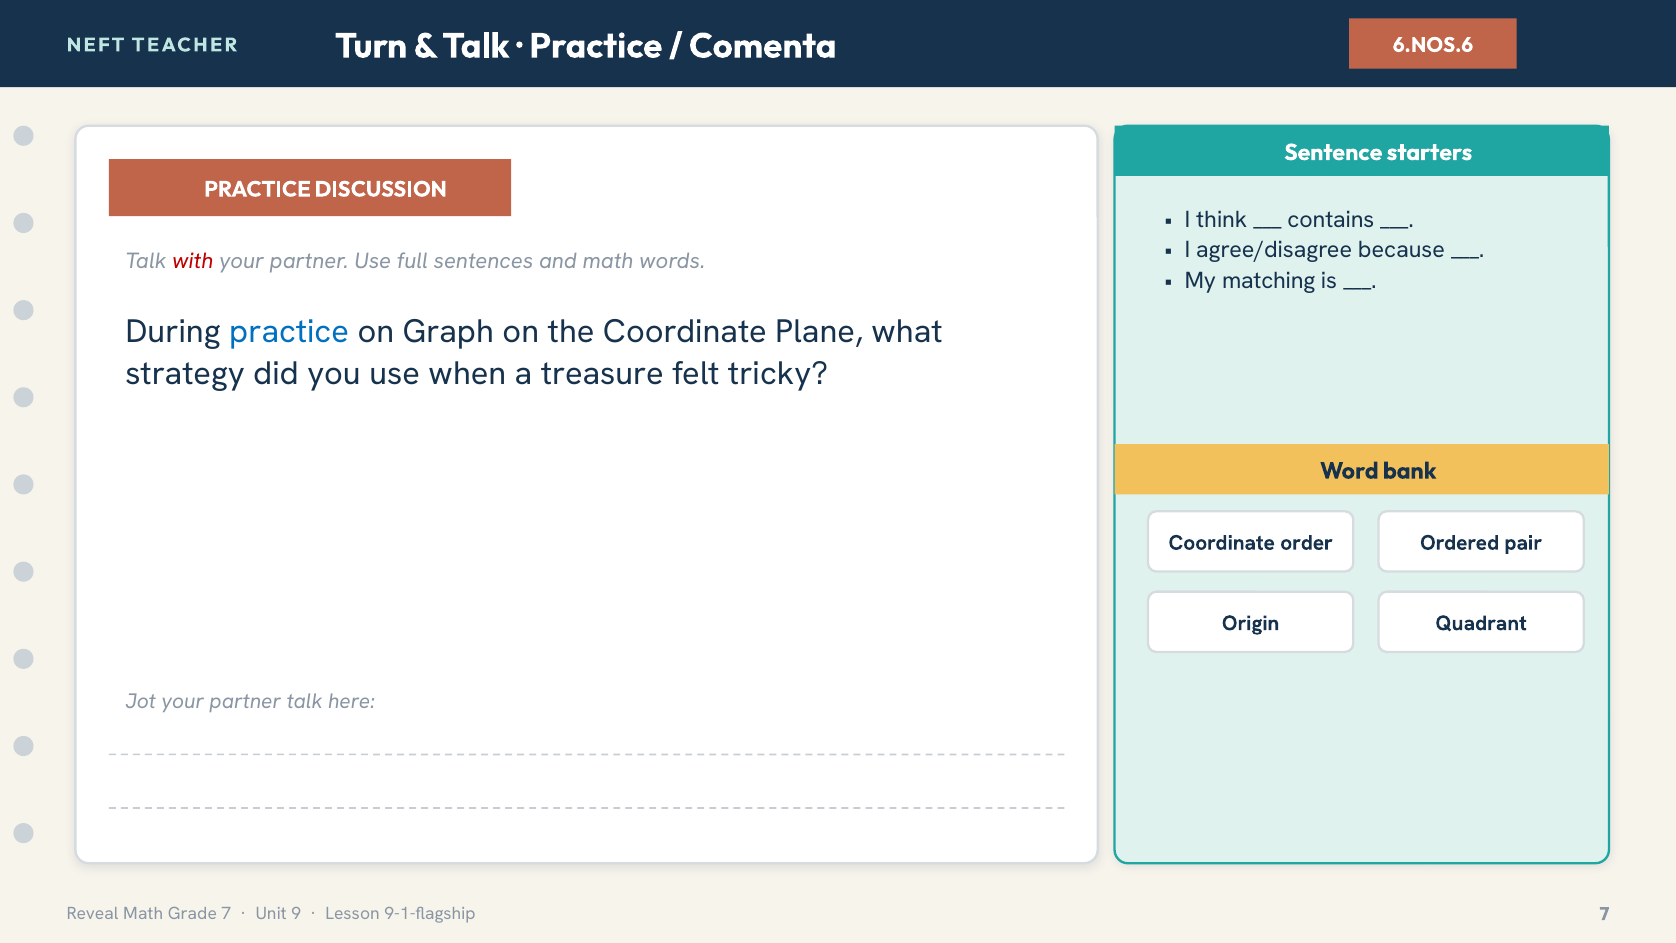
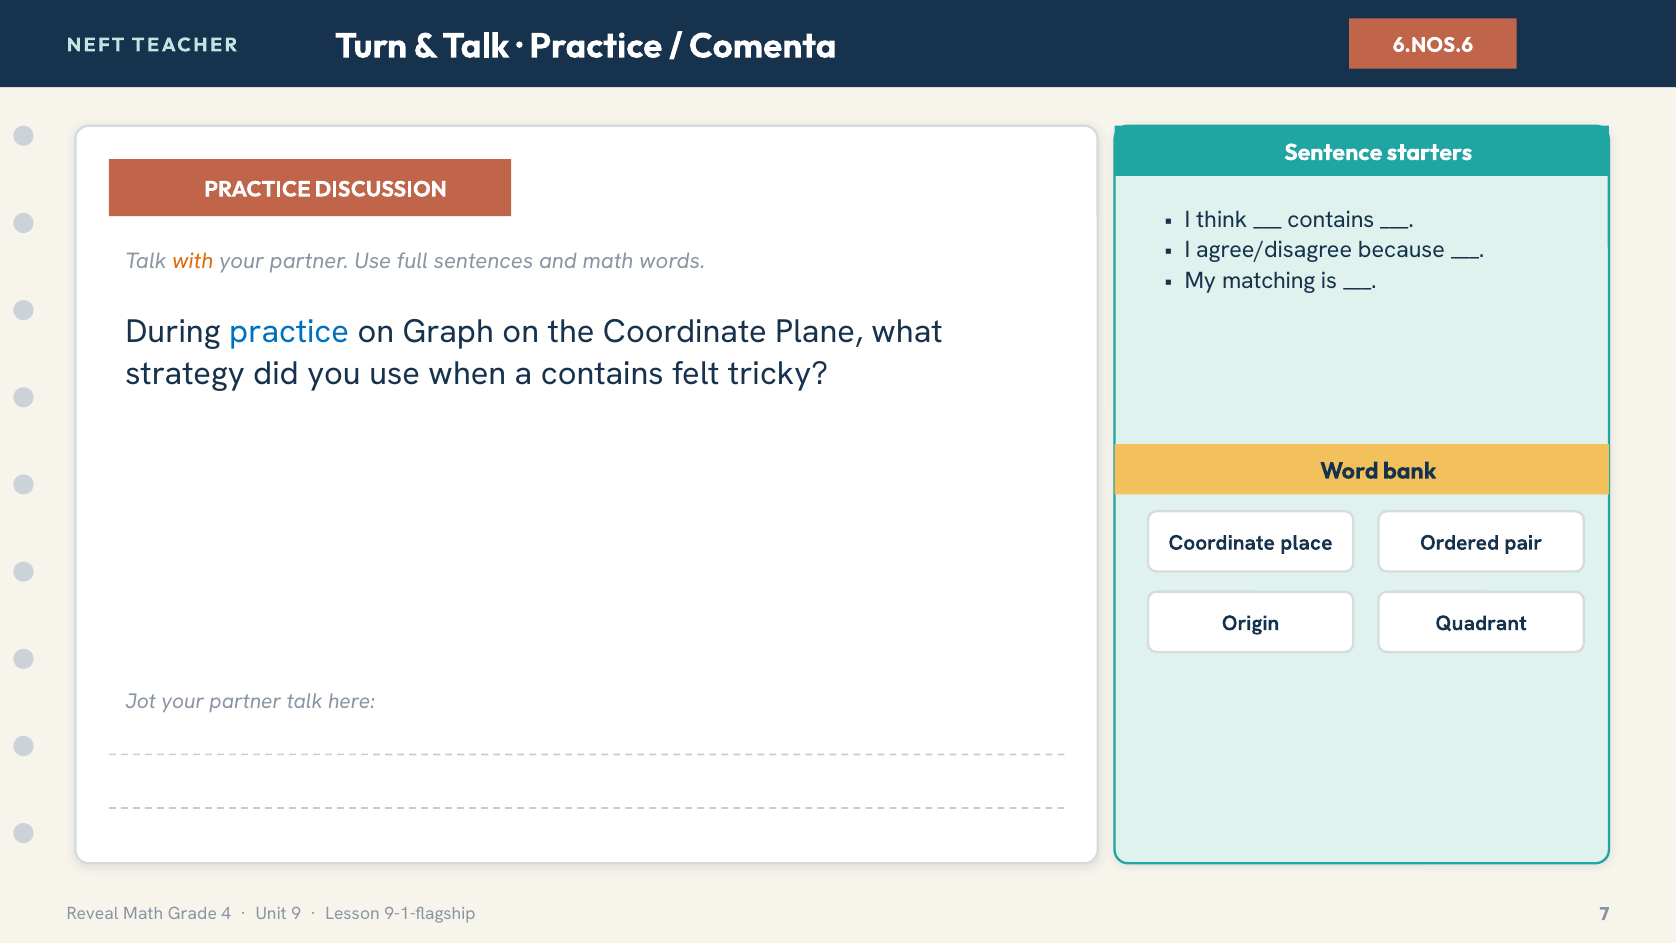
with colour: red -> orange (193, 261)
a treasure: treasure -> contains (602, 374)
order: order -> place (1306, 543)
Grade 7: 7 -> 4 (226, 914)
